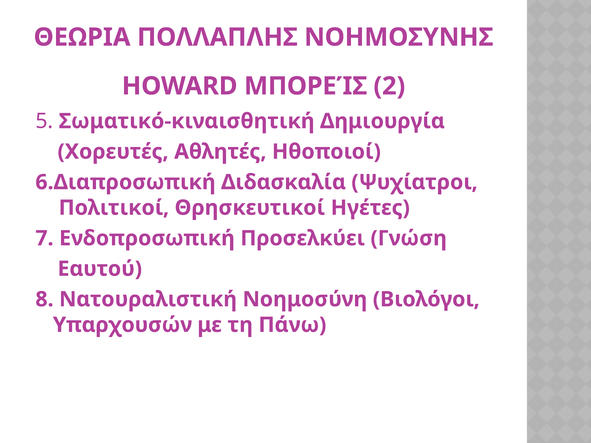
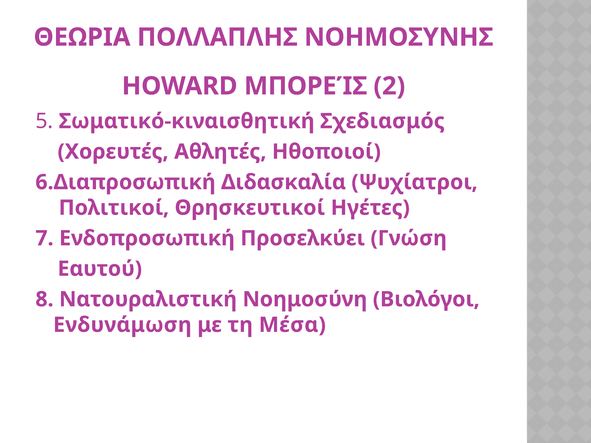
Δημιουργία: Δημιουργία -> Σχεδιασμός (382, 121)
Υπαρχουσών: Υπαρχουσών -> Ενδυνάμωση (122, 325)
Πάνω: Πάνω -> Μέσα (292, 325)
